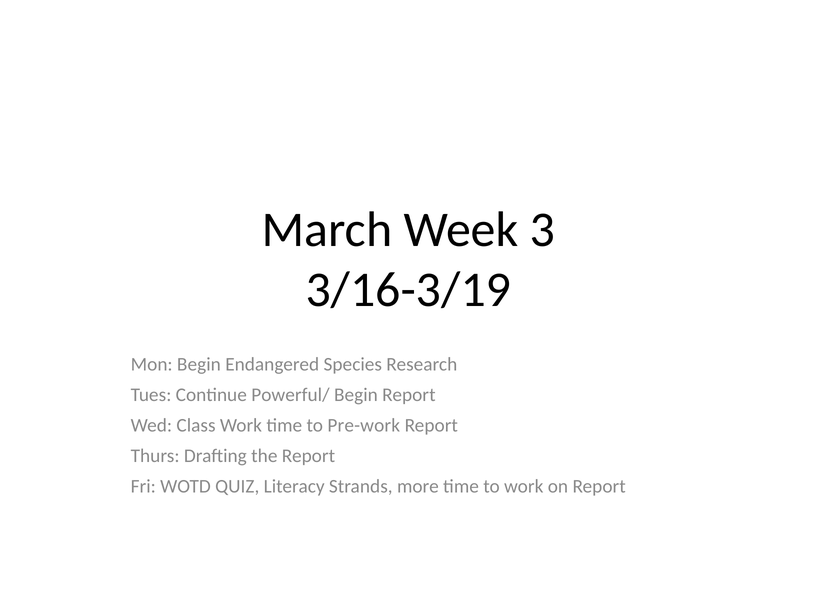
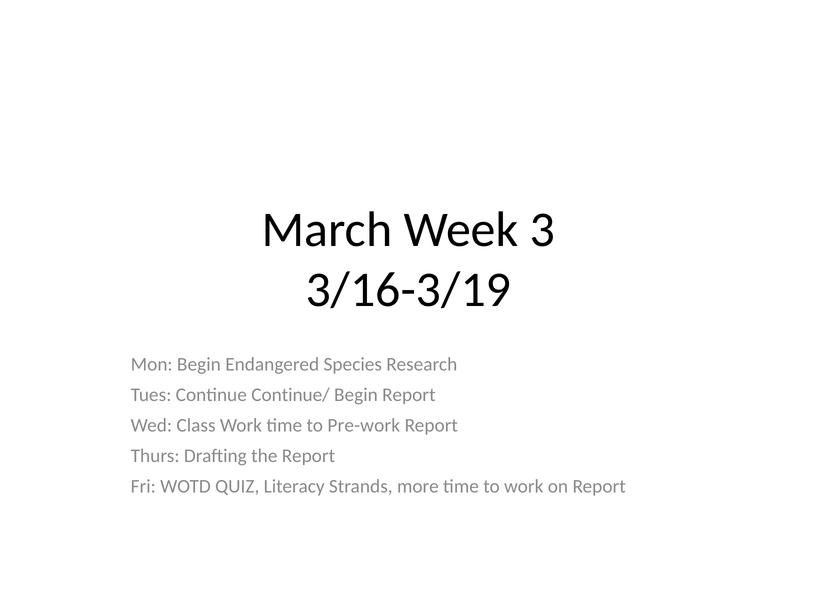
Powerful/: Powerful/ -> Continue/ (290, 395)
